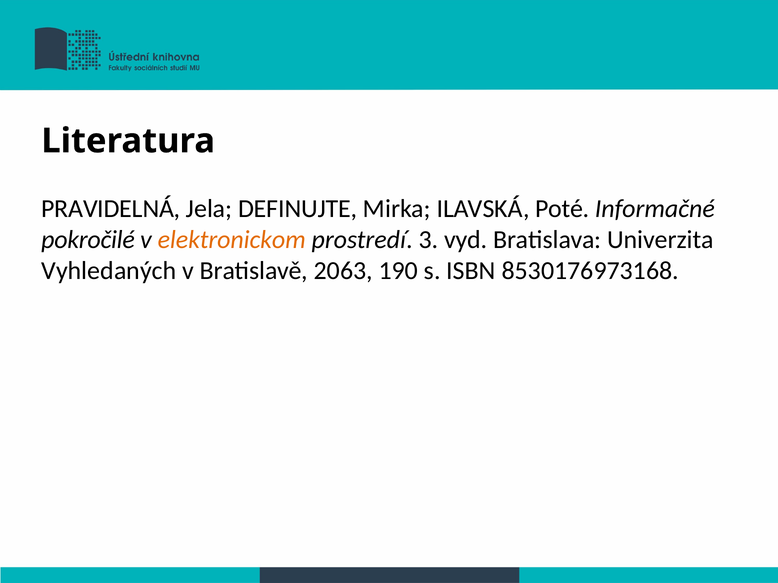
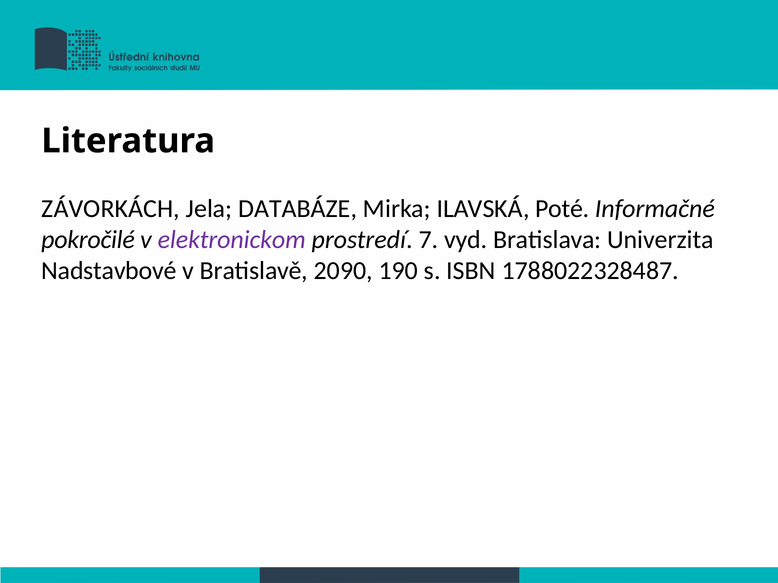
PRAVIDELNÁ: PRAVIDELNÁ -> ZÁVORKÁCH (111, 209)
DEFINUJTE: DEFINUJTE -> DATABÁZE (298, 209)
elektronickom colour: orange -> purple (232, 240)
3: 3 -> 7 (428, 240)
Vyhledaných: Vyhledaných -> Nadstavbové (109, 271)
2063: 2063 -> 2090 (343, 271)
8530176973168: 8530176973168 -> 1788022328487 (590, 271)
